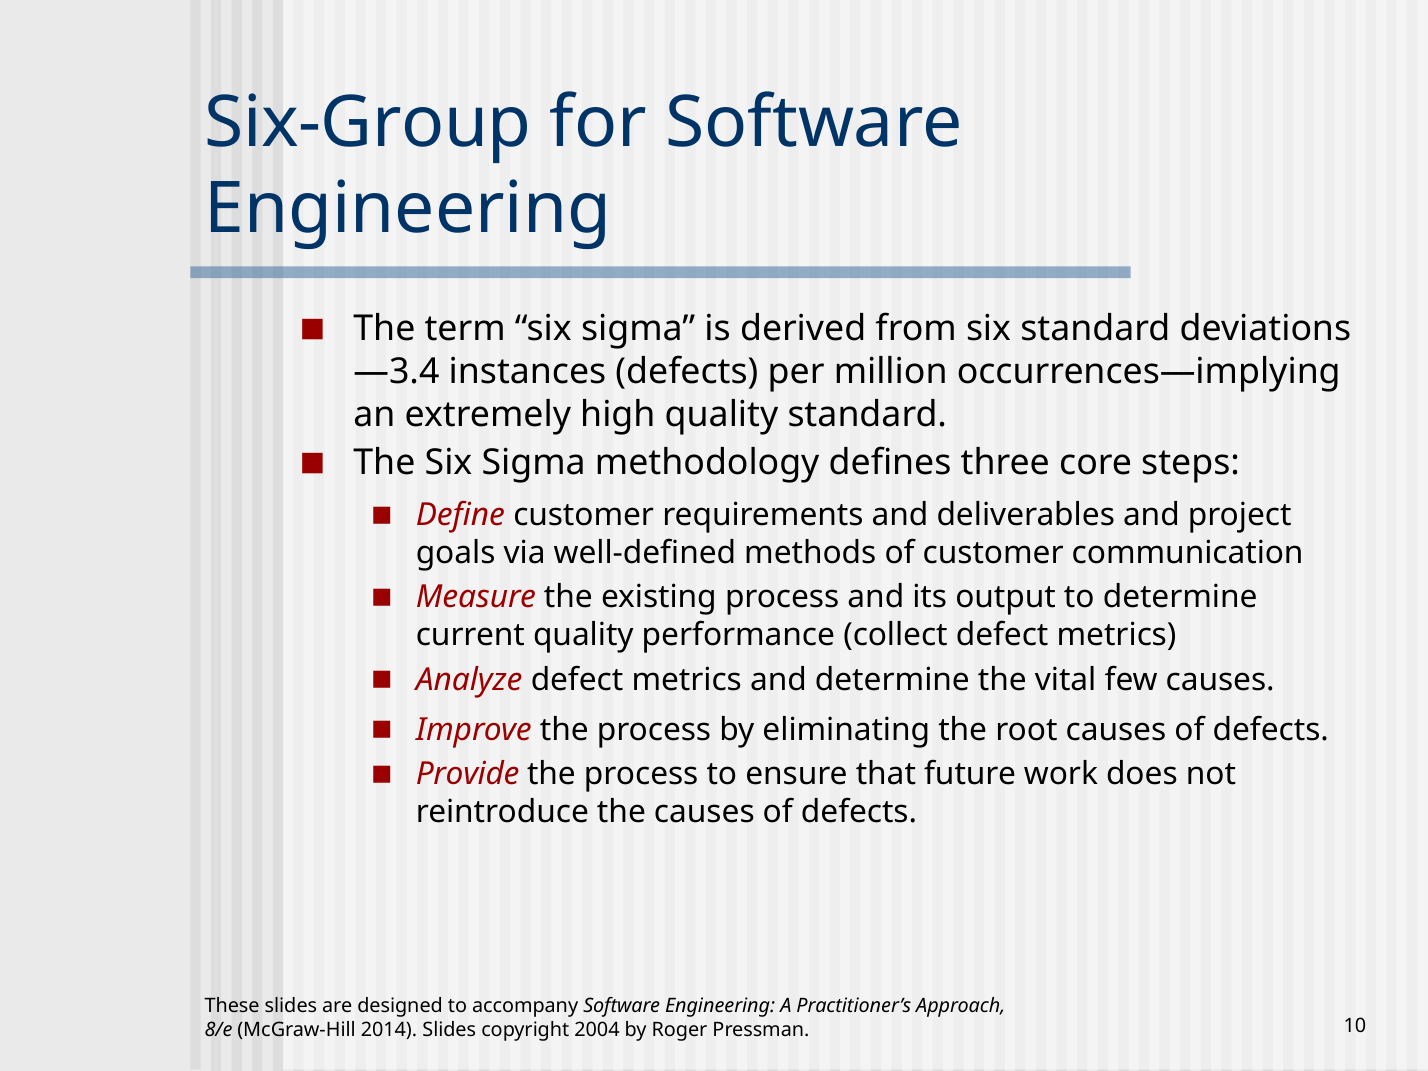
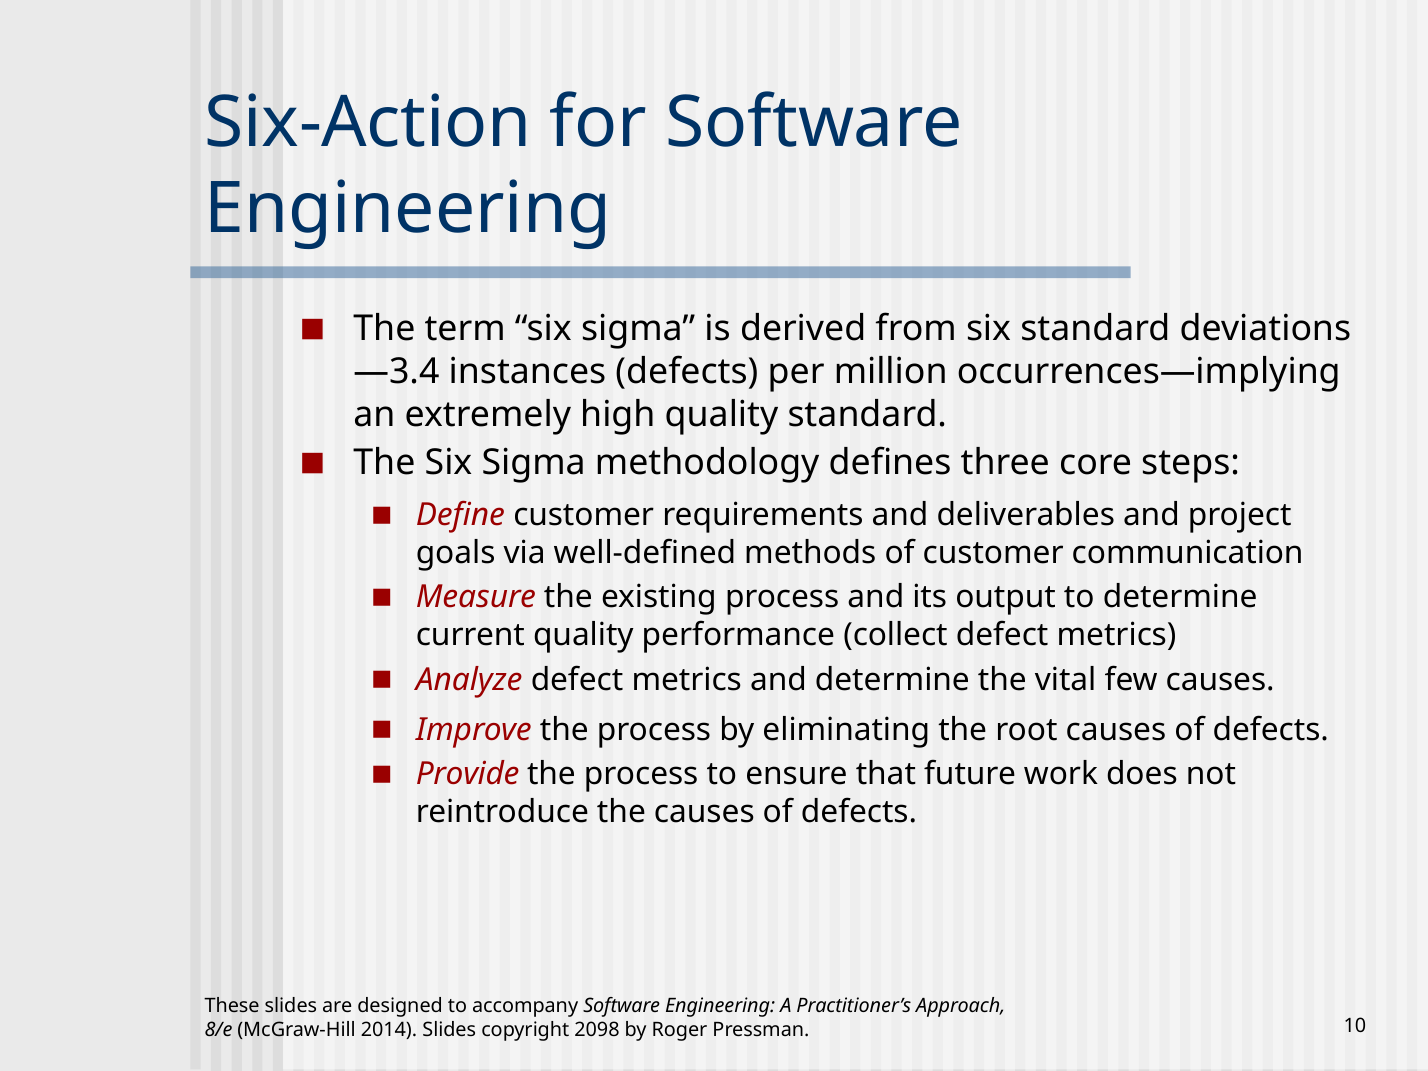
Six-Group: Six-Group -> Six-Action (368, 123)
2004: 2004 -> 2098 (597, 1029)
